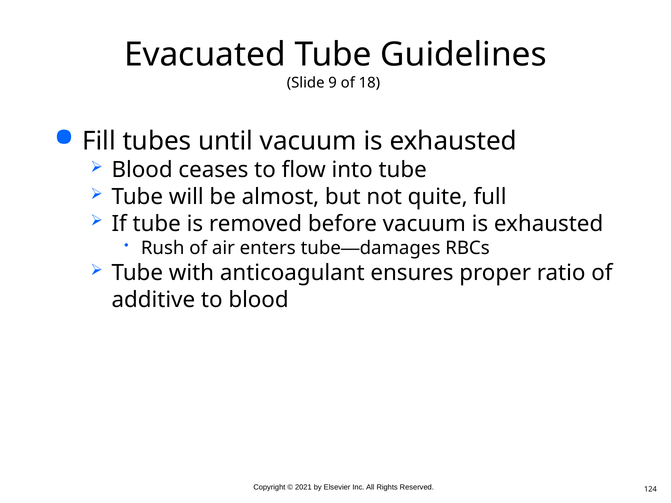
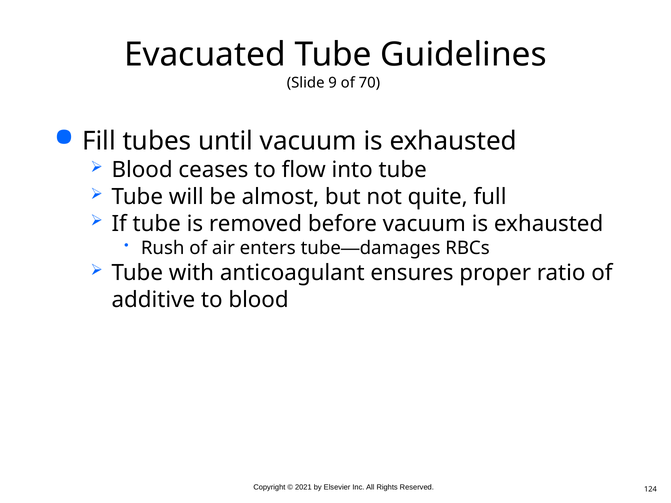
18: 18 -> 70 (369, 83)
